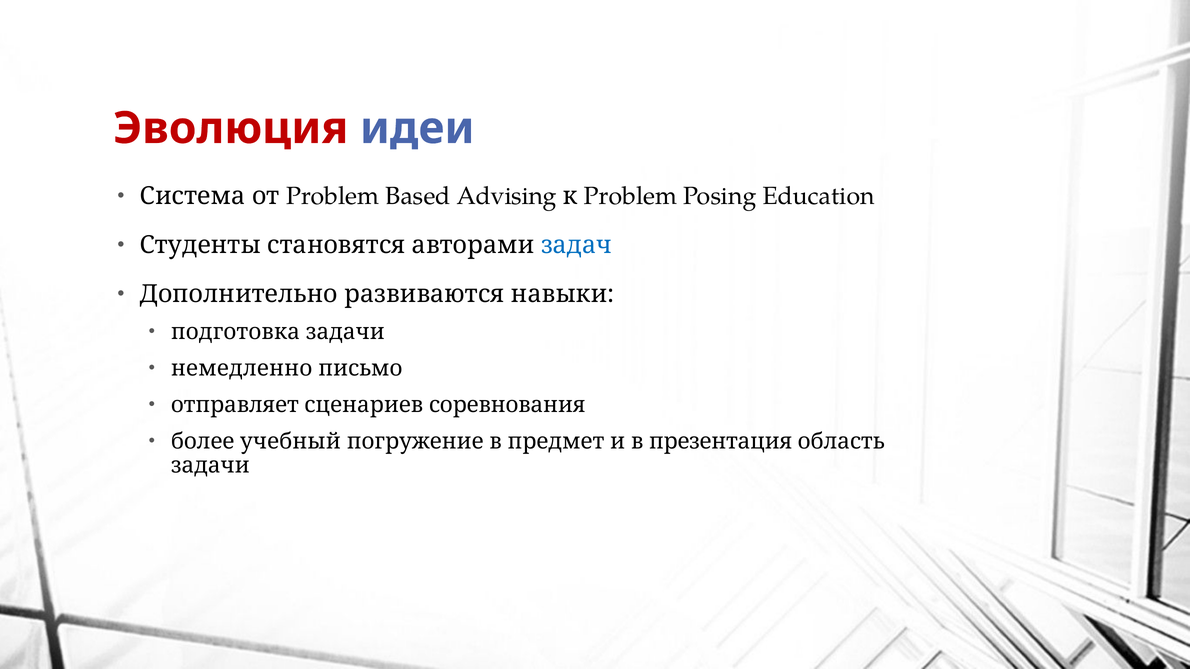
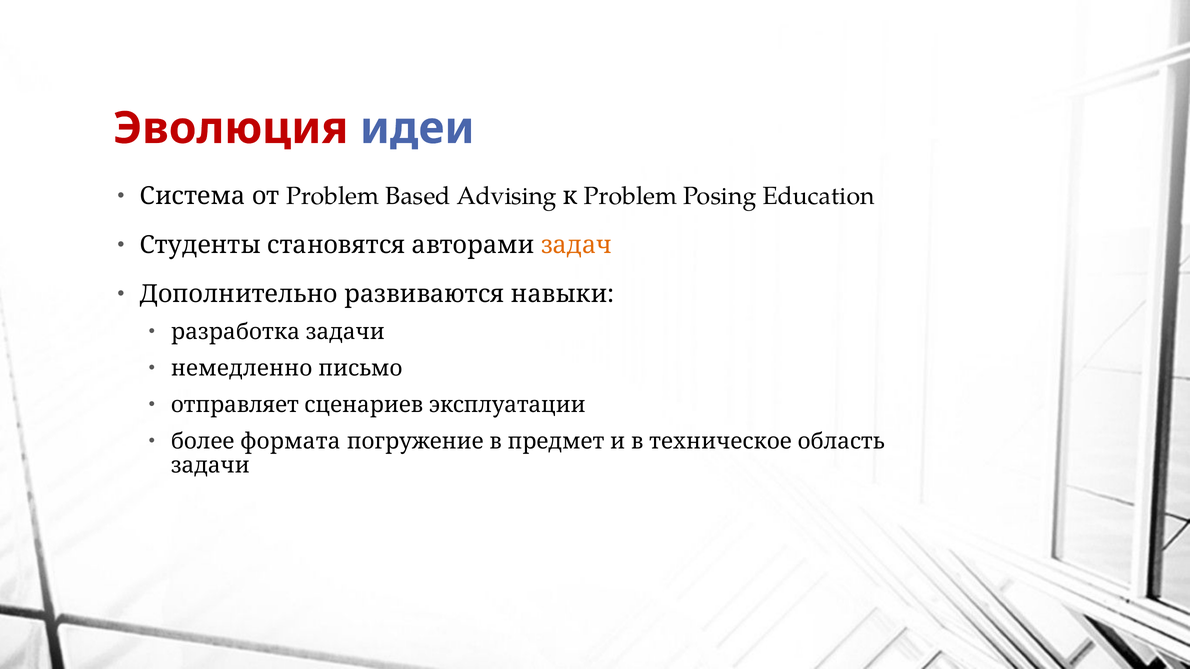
задач colour: blue -> orange (577, 245)
подготовка: подготовка -> разработка (235, 332)
соревнования: соревнования -> эксплуатации (507, 405)
учебный: учебный -> формата (290, 442)
презентация: презентация -> техническое (720, 442)
